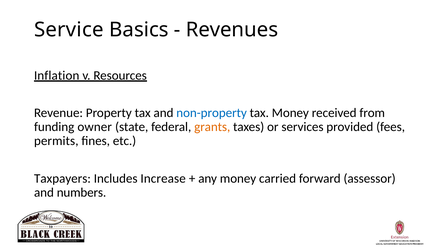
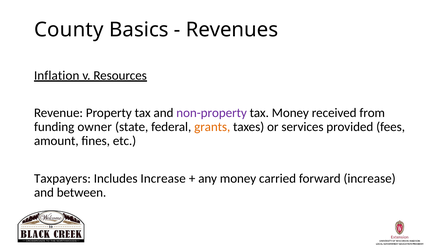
Service: Service -> County (69, 30)
non-property colour: blue -> purple (212, 113)
permits: permits -> amount (56, 141)
forward assessor: assessor -> increase (370, 178)
numbers: numbers -> between (81, 192)
